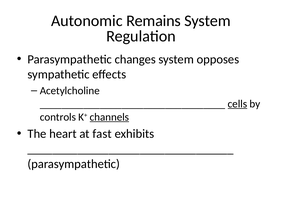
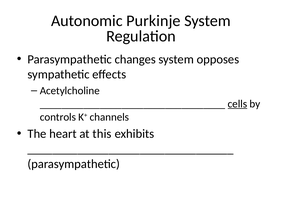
Remains: Remains -> Purkinje (153, 21)
channels underline: present -> none (109, 117)
fast: fast -> this (102, 133)
